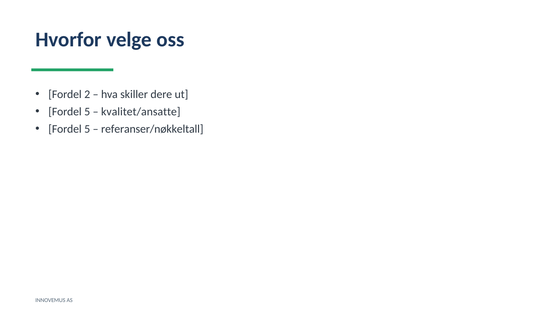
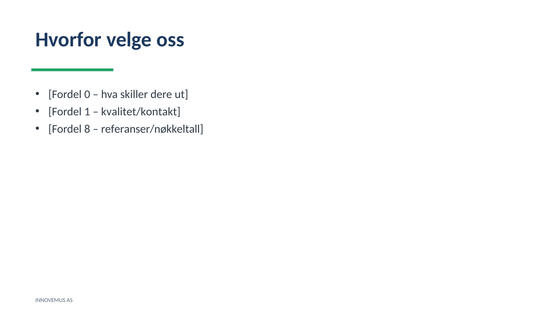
2: 2 -> 0 (87, 94)
5: 5 -> 1 (87, 112)
kvalitet/ansatte: kvalitet/ansatte -> kvalitet/kontakt (141, 112)
5: 5 -> 8 (87, 129)
